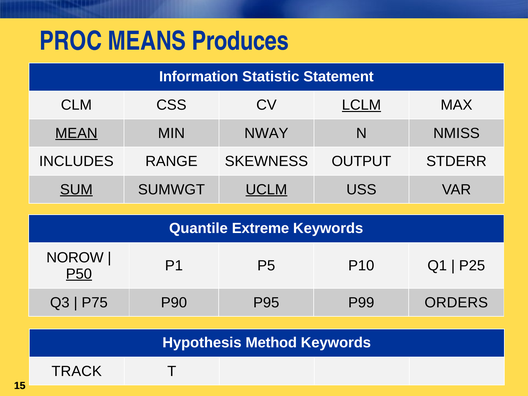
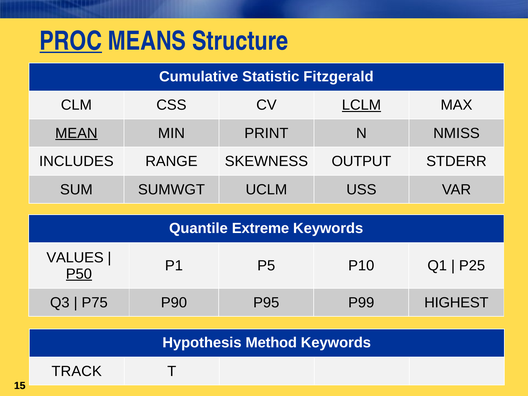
PROC underline: none -> present (71, 41)
Produces: Produces -> Structure (240, 41)
Information: Information -> Cumulative (199, 77)
Statement: Statement -> Fitzgerald (338, 77)
NWAY: NWAY -> PRINT (266, 133)
SUM underline: present -> none (76, 190)
UCLM underline: present -> none (266, 190)
NOROW: NOROW -> VALUES (75, 257)
ORDERS: ORDERS -> HIGHEST (456, 303)
